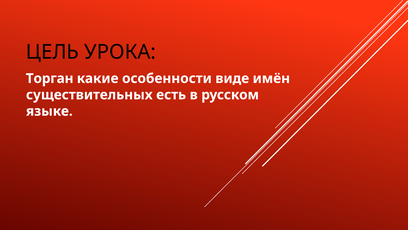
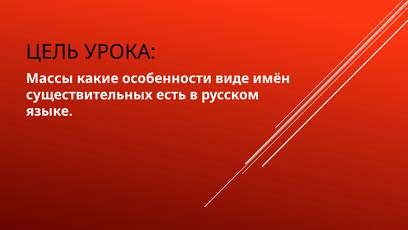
Торган: Торган -> Массы (50, 78)
